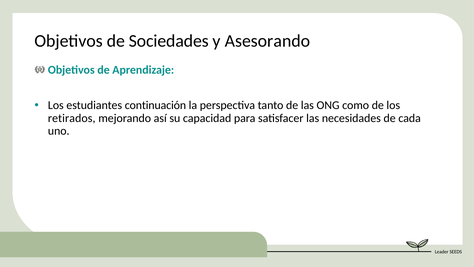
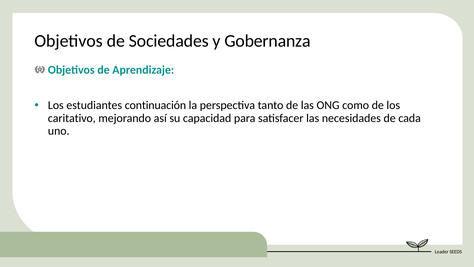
Asesorando: Asesorando -> Gobernanza (268, 41)
retirados: retirados -> caritativo (72, 118)
